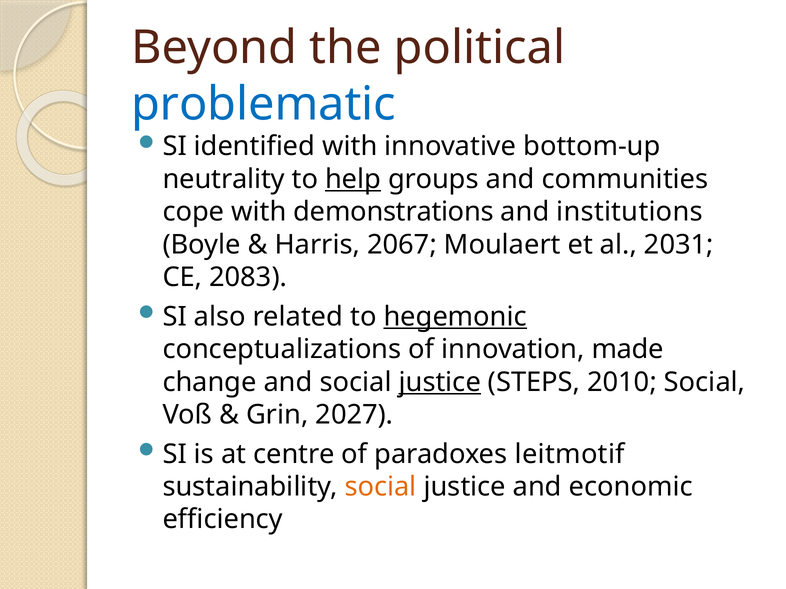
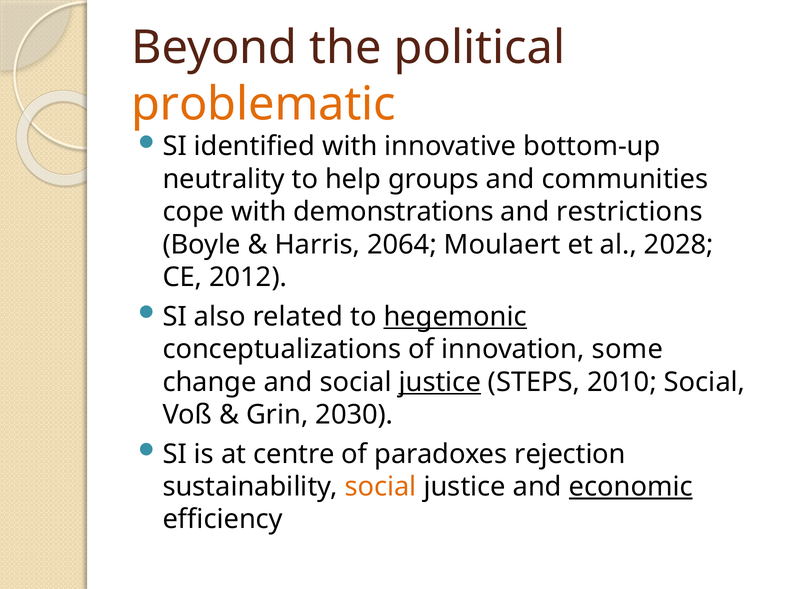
problematic colour: blue -> orange (264, 104)
help underline: present -> none (353, 179)
institutions: institutions -> restrictions (630, 212)
2067: 2067 -> 2064 (402, 245)
2031: 2031 -> 2028 (679, 245)
2083: 2083 -> 2012 (248, 278)
made: made -> some (627, 350)
2027: 2027 -> 2030 (354, 415)
leitmotif: leitmotif -> rejection (570, 454)
economic underline: none -> present (631, 487)
